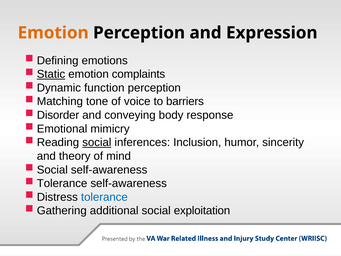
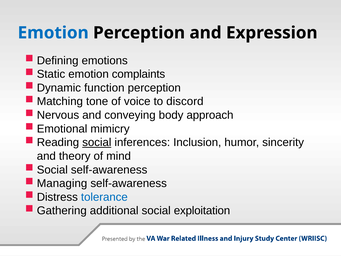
Emotion colour: orange -> blue (53, 33)
Static underline: present -> none (51, 74)
barriers: barriers -> discord (185, 101)
Disorder: Disorder -> Nervous (58, 115)
response: response -> approach (210, 115)
Tolerance: Tolerance -> Managing (62, 183)
